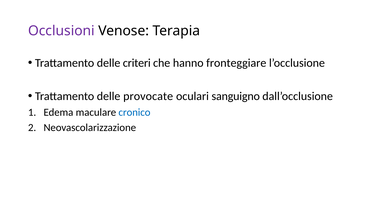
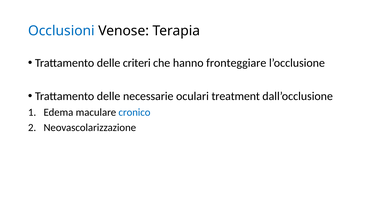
Occlusioni colour: purple -> blue (61, 31)
provocate: provocate -> necessarie (148, 96)
sanguigno: sanguigno -> treatment (236, 96)
